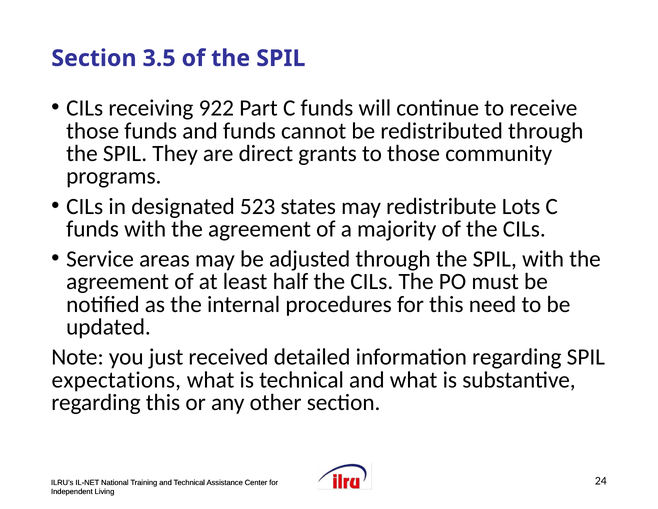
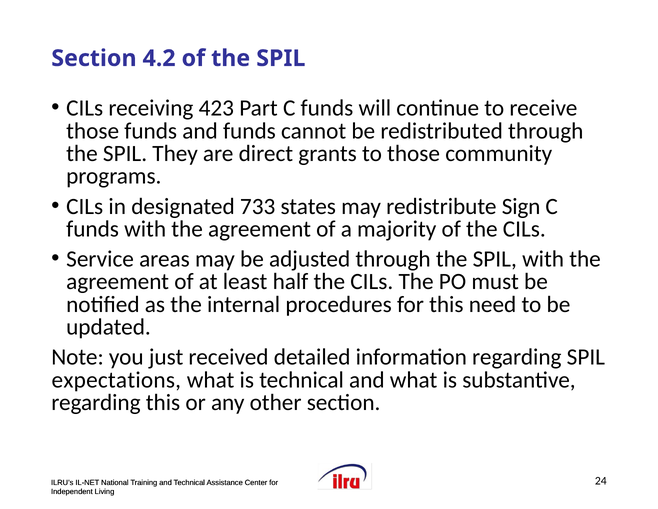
3.5: 3.5 -> 4.2 (159, 58)
922: 922 -> 423 (216, 108)
523: 523 -> 733 (258, 206)
Lots: Lots -> Sign (521, 206)
